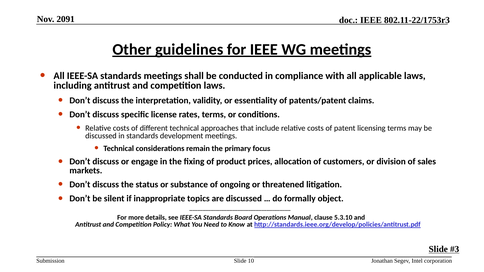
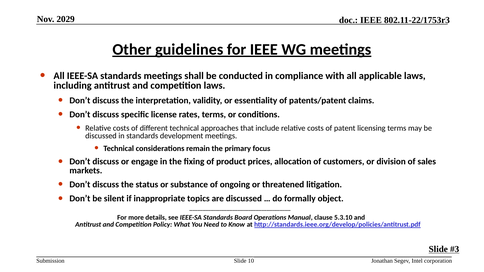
2091: 2091 -> 2029 (66, 19)
